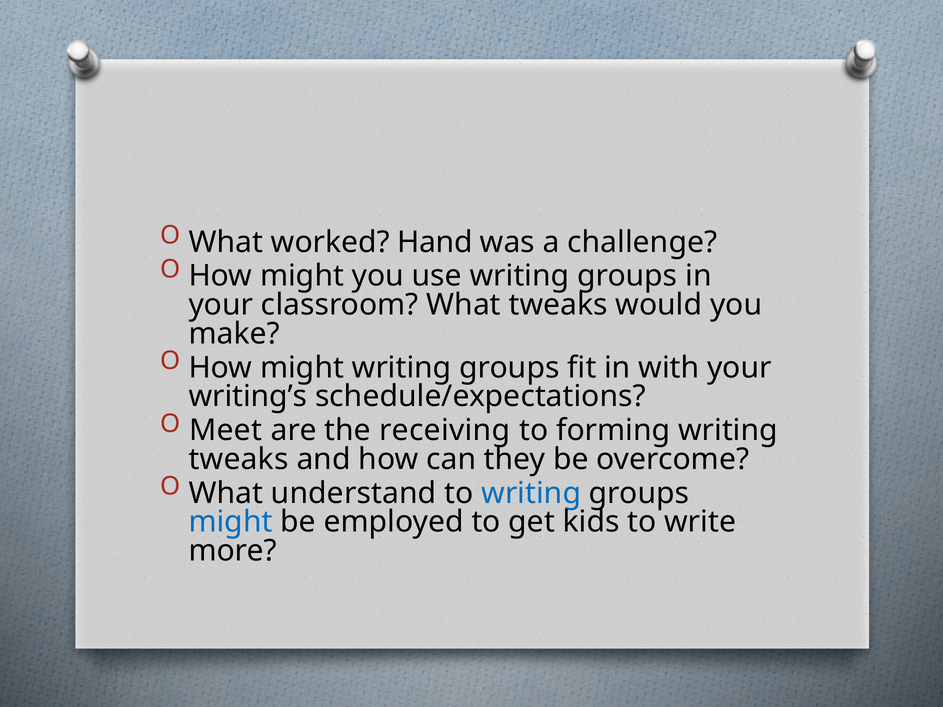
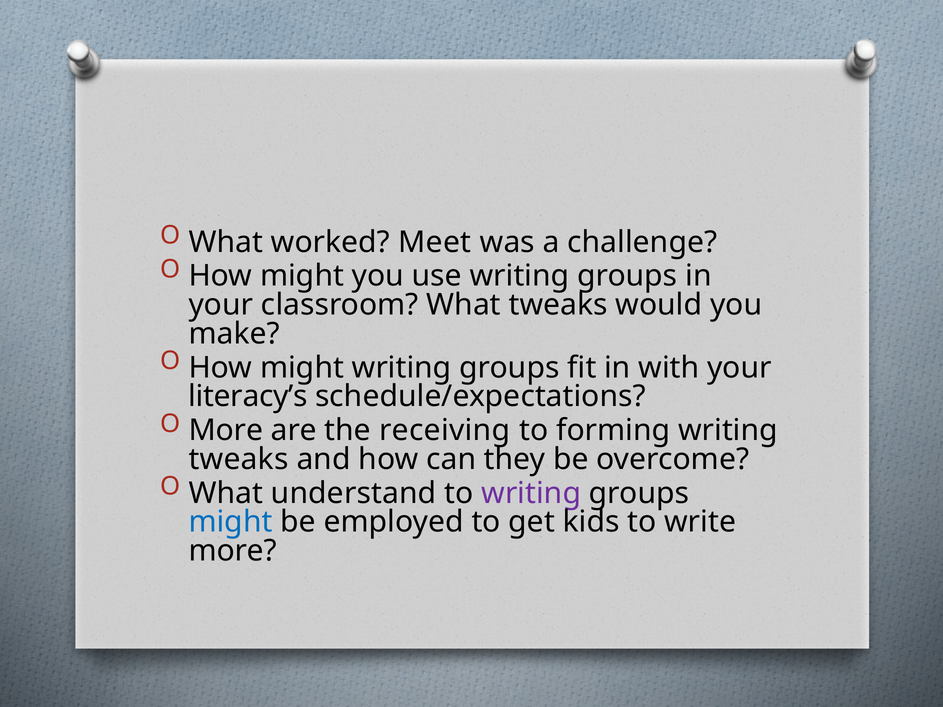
Hand: Hand -> Meet (435, 242)
writing’s: writing’s -> literacy’s (248, 397)
Meet: Meet -> More (226, 431)
writing colour: blue -> purple (531, 493)
